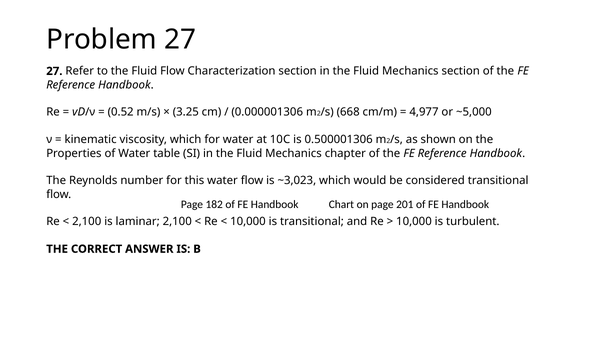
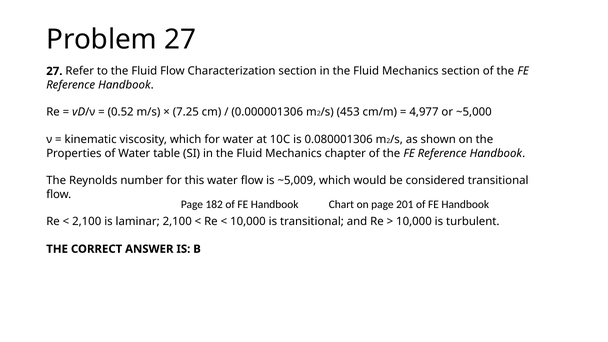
3.25: 3.25 -> 7.25 (186, 112)
668: 668 -> 453 (348, 112)
0.500001306: 0.500001306 -> 0.080001306 (339, 140)
~3,023: ~3,023 -> ~5,009 (297, 181)
